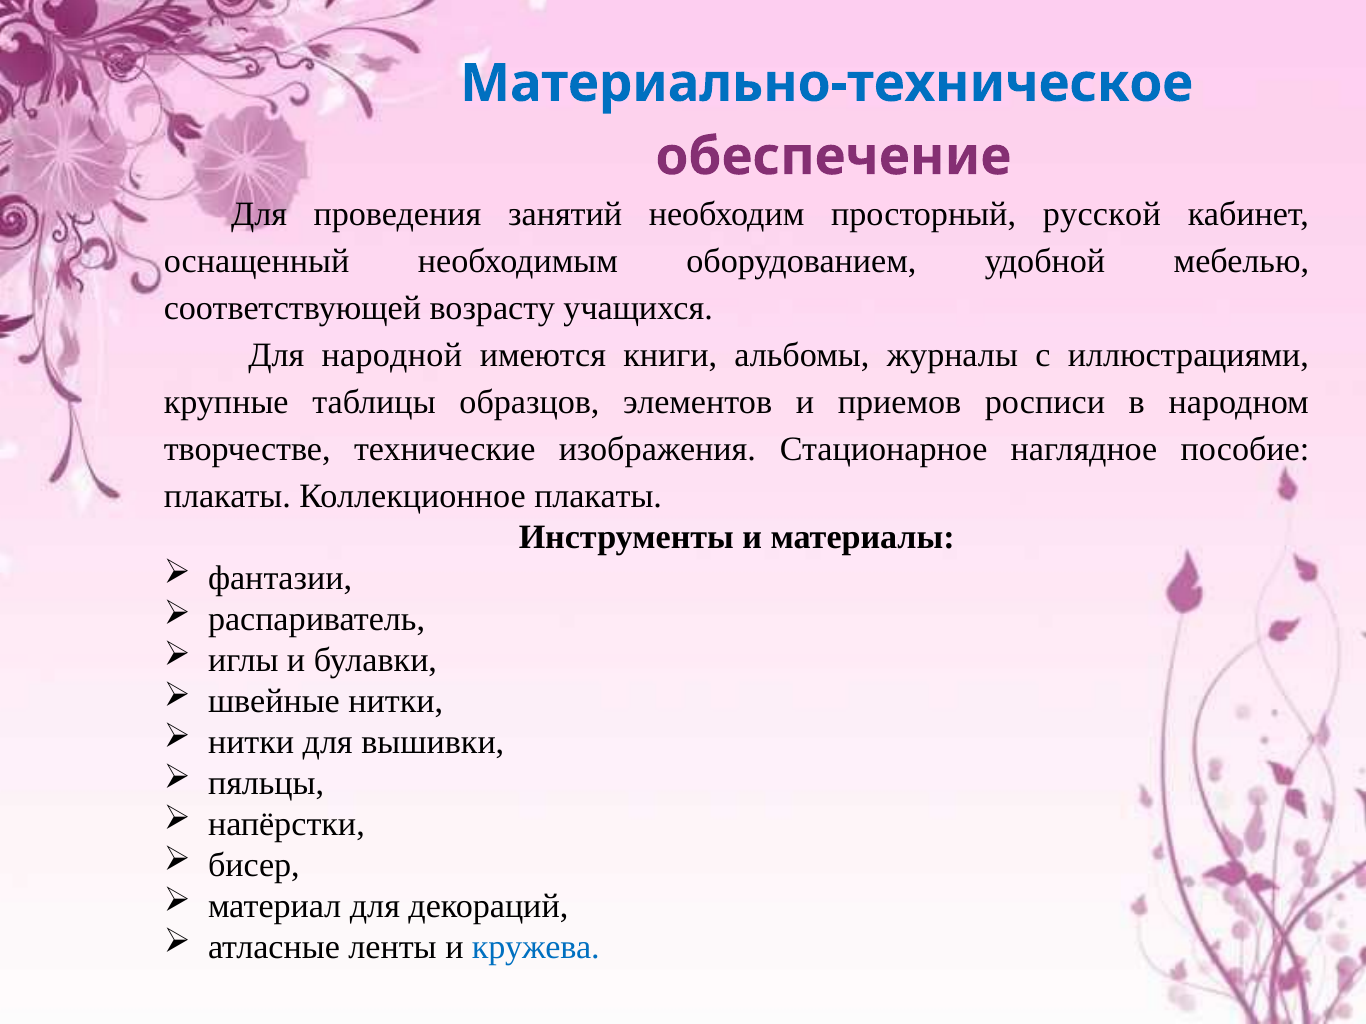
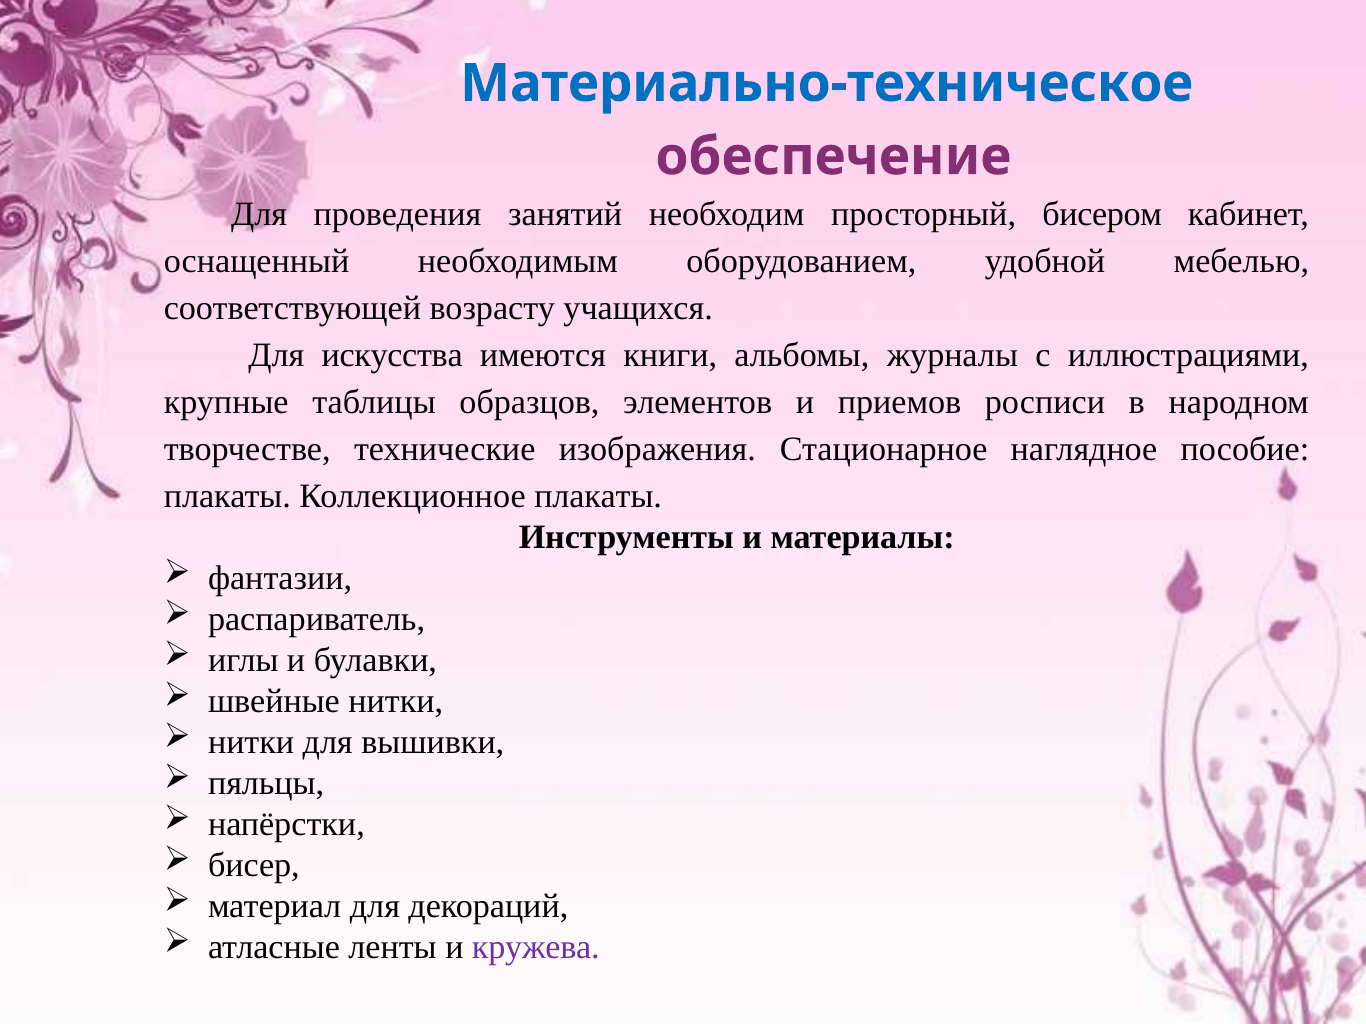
русской: русской -> бисером (1102, 214)
народной: народной -> искусства (392, 355)
кружева colour: blue -> purple (536, 947)
